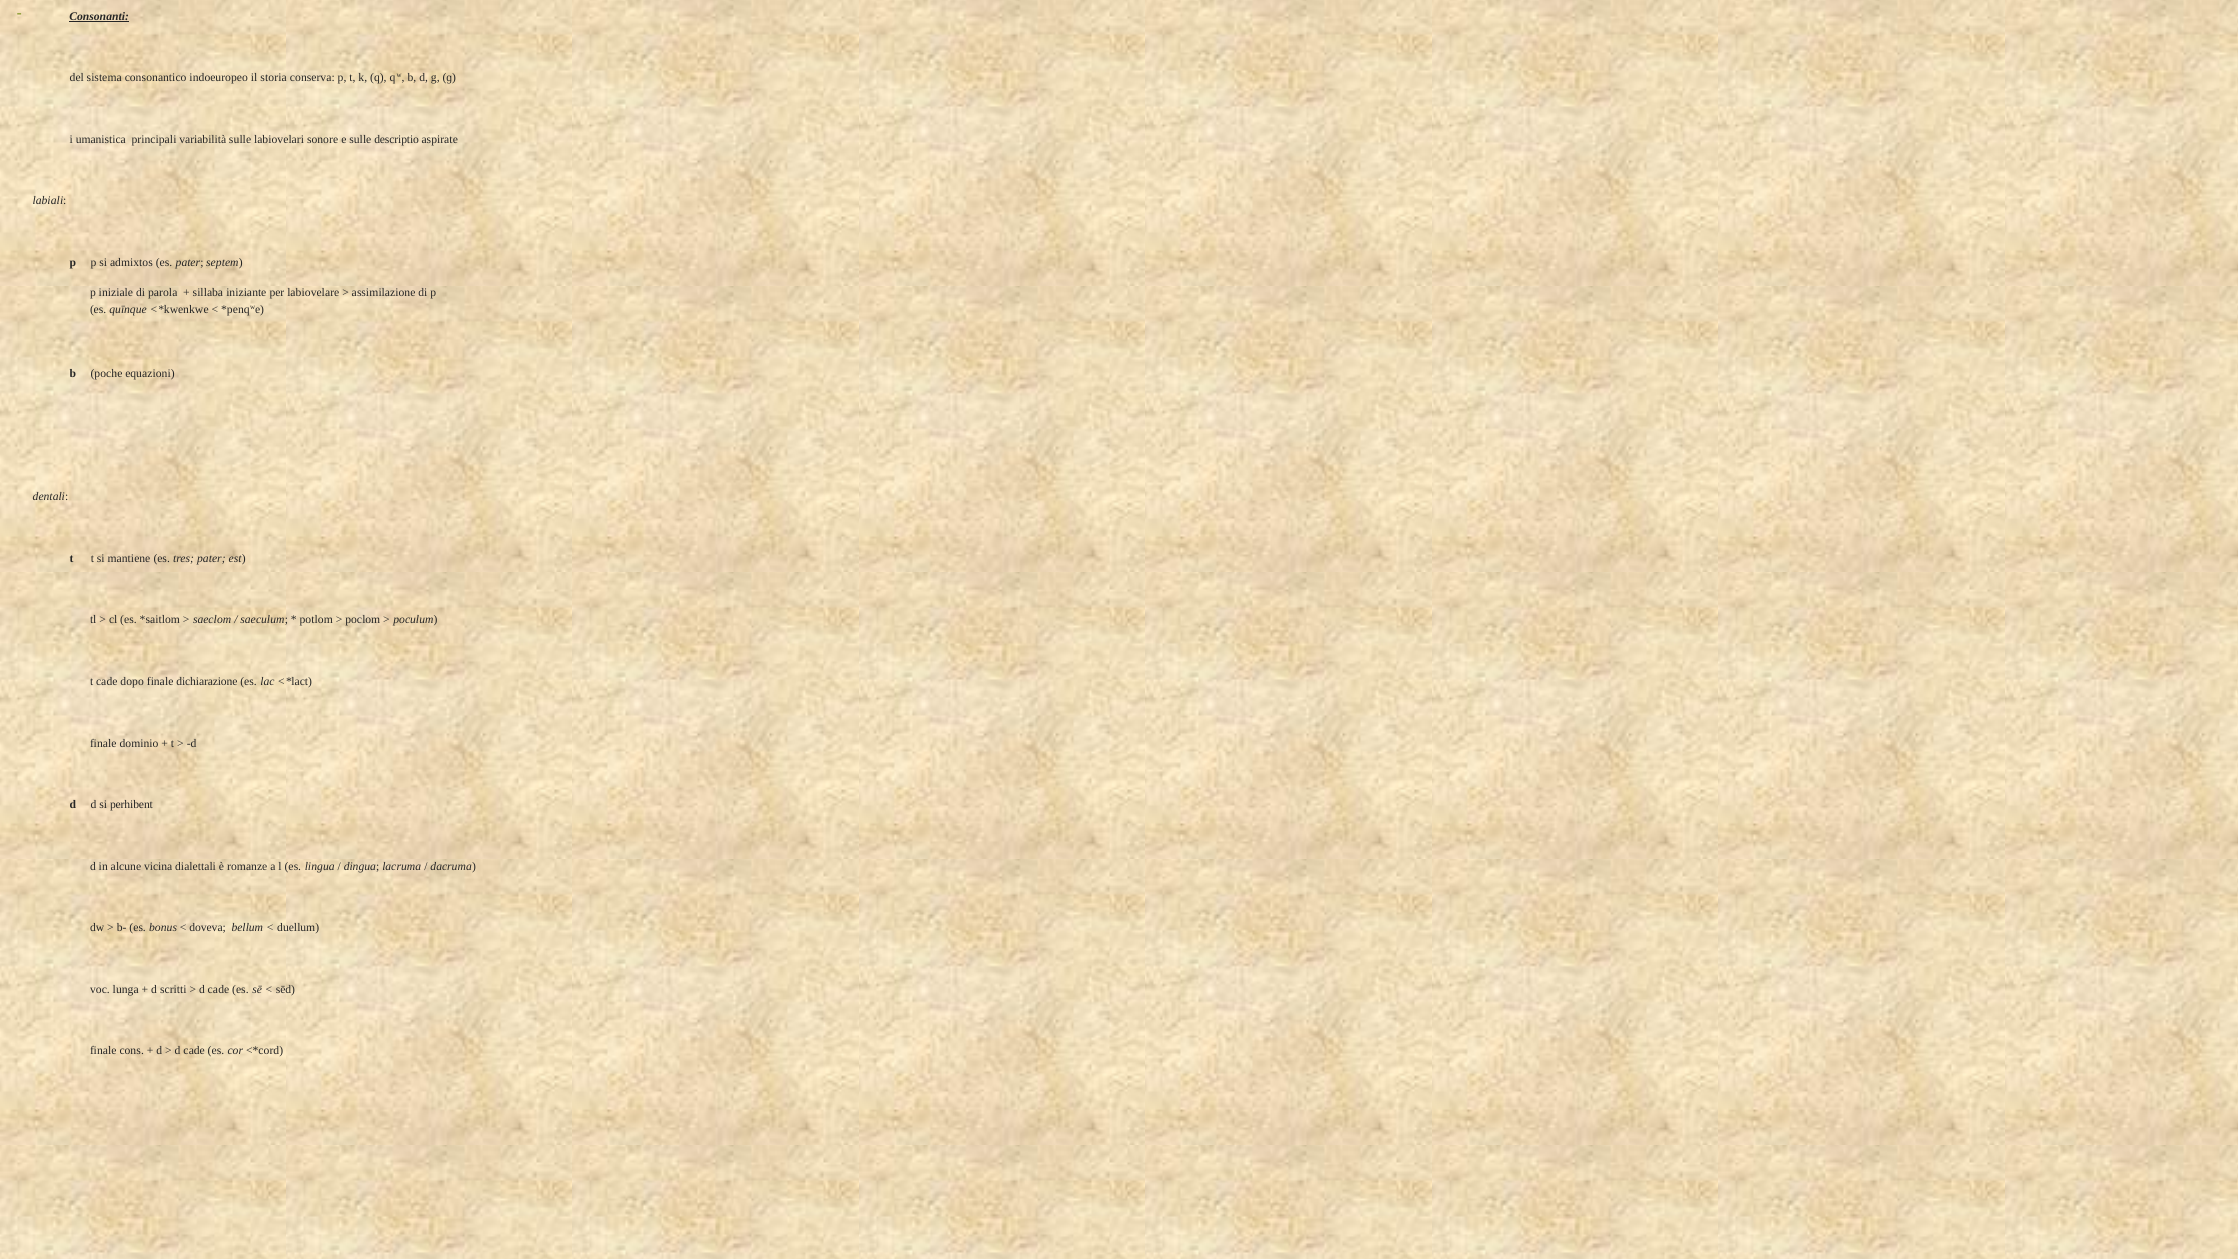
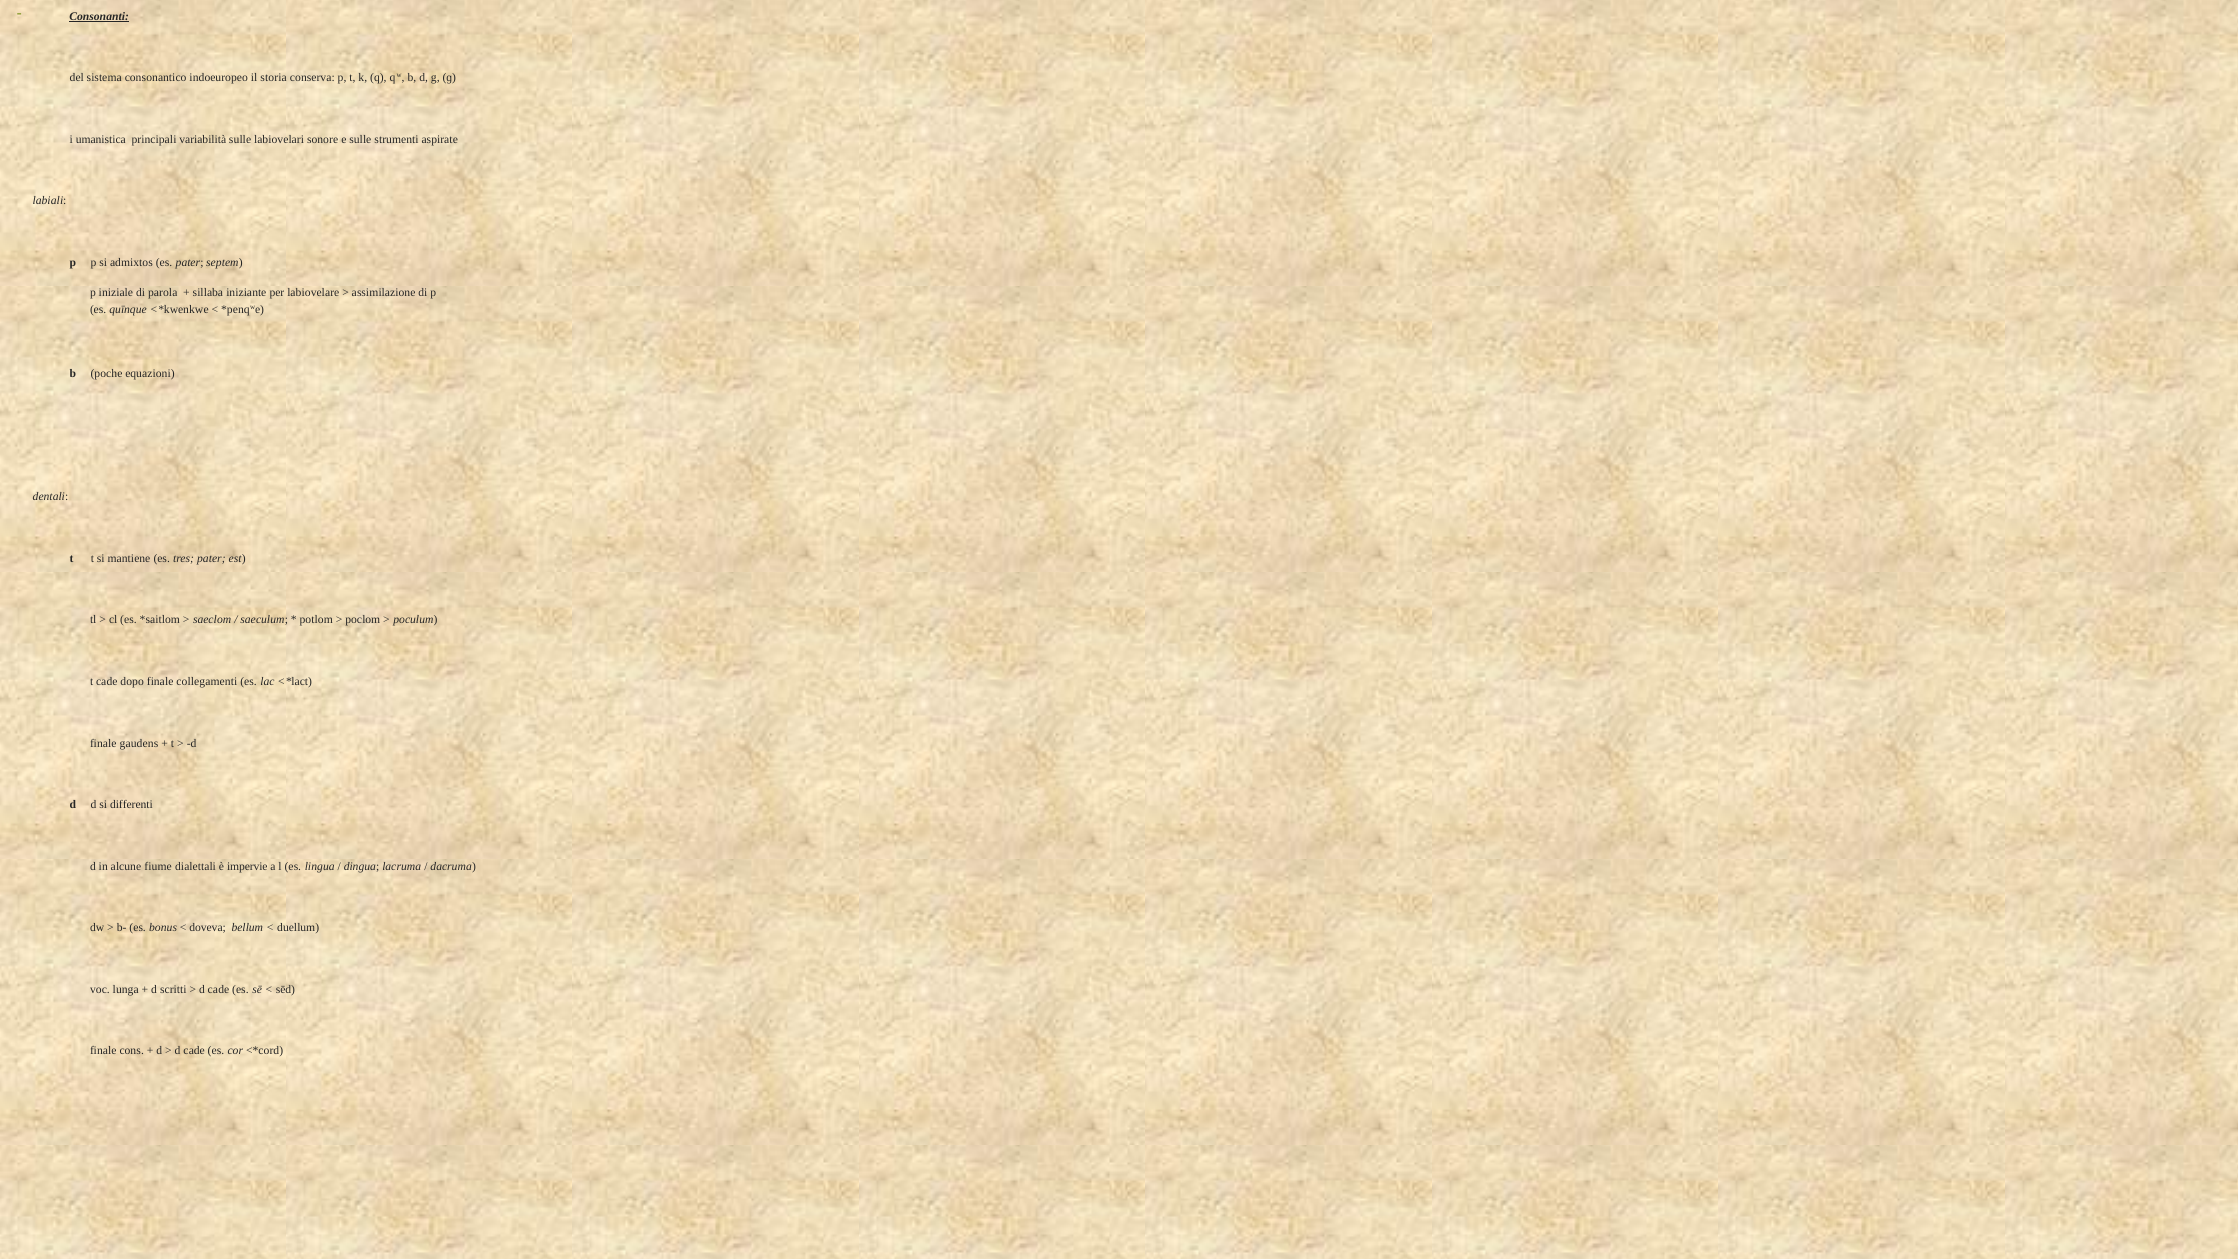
descriptio: descriptio -> strumenti (397, 139)
dichiarazione: dichiarazione -> collegamenti (207, 682)
dominio: dominio -> gaudens (139, 743)
perhibent: perhibent -> differenti (131, 805)
vicina: vicina -> fiume (158, 866)
romanze: romanze -> impervie (247, 866)
